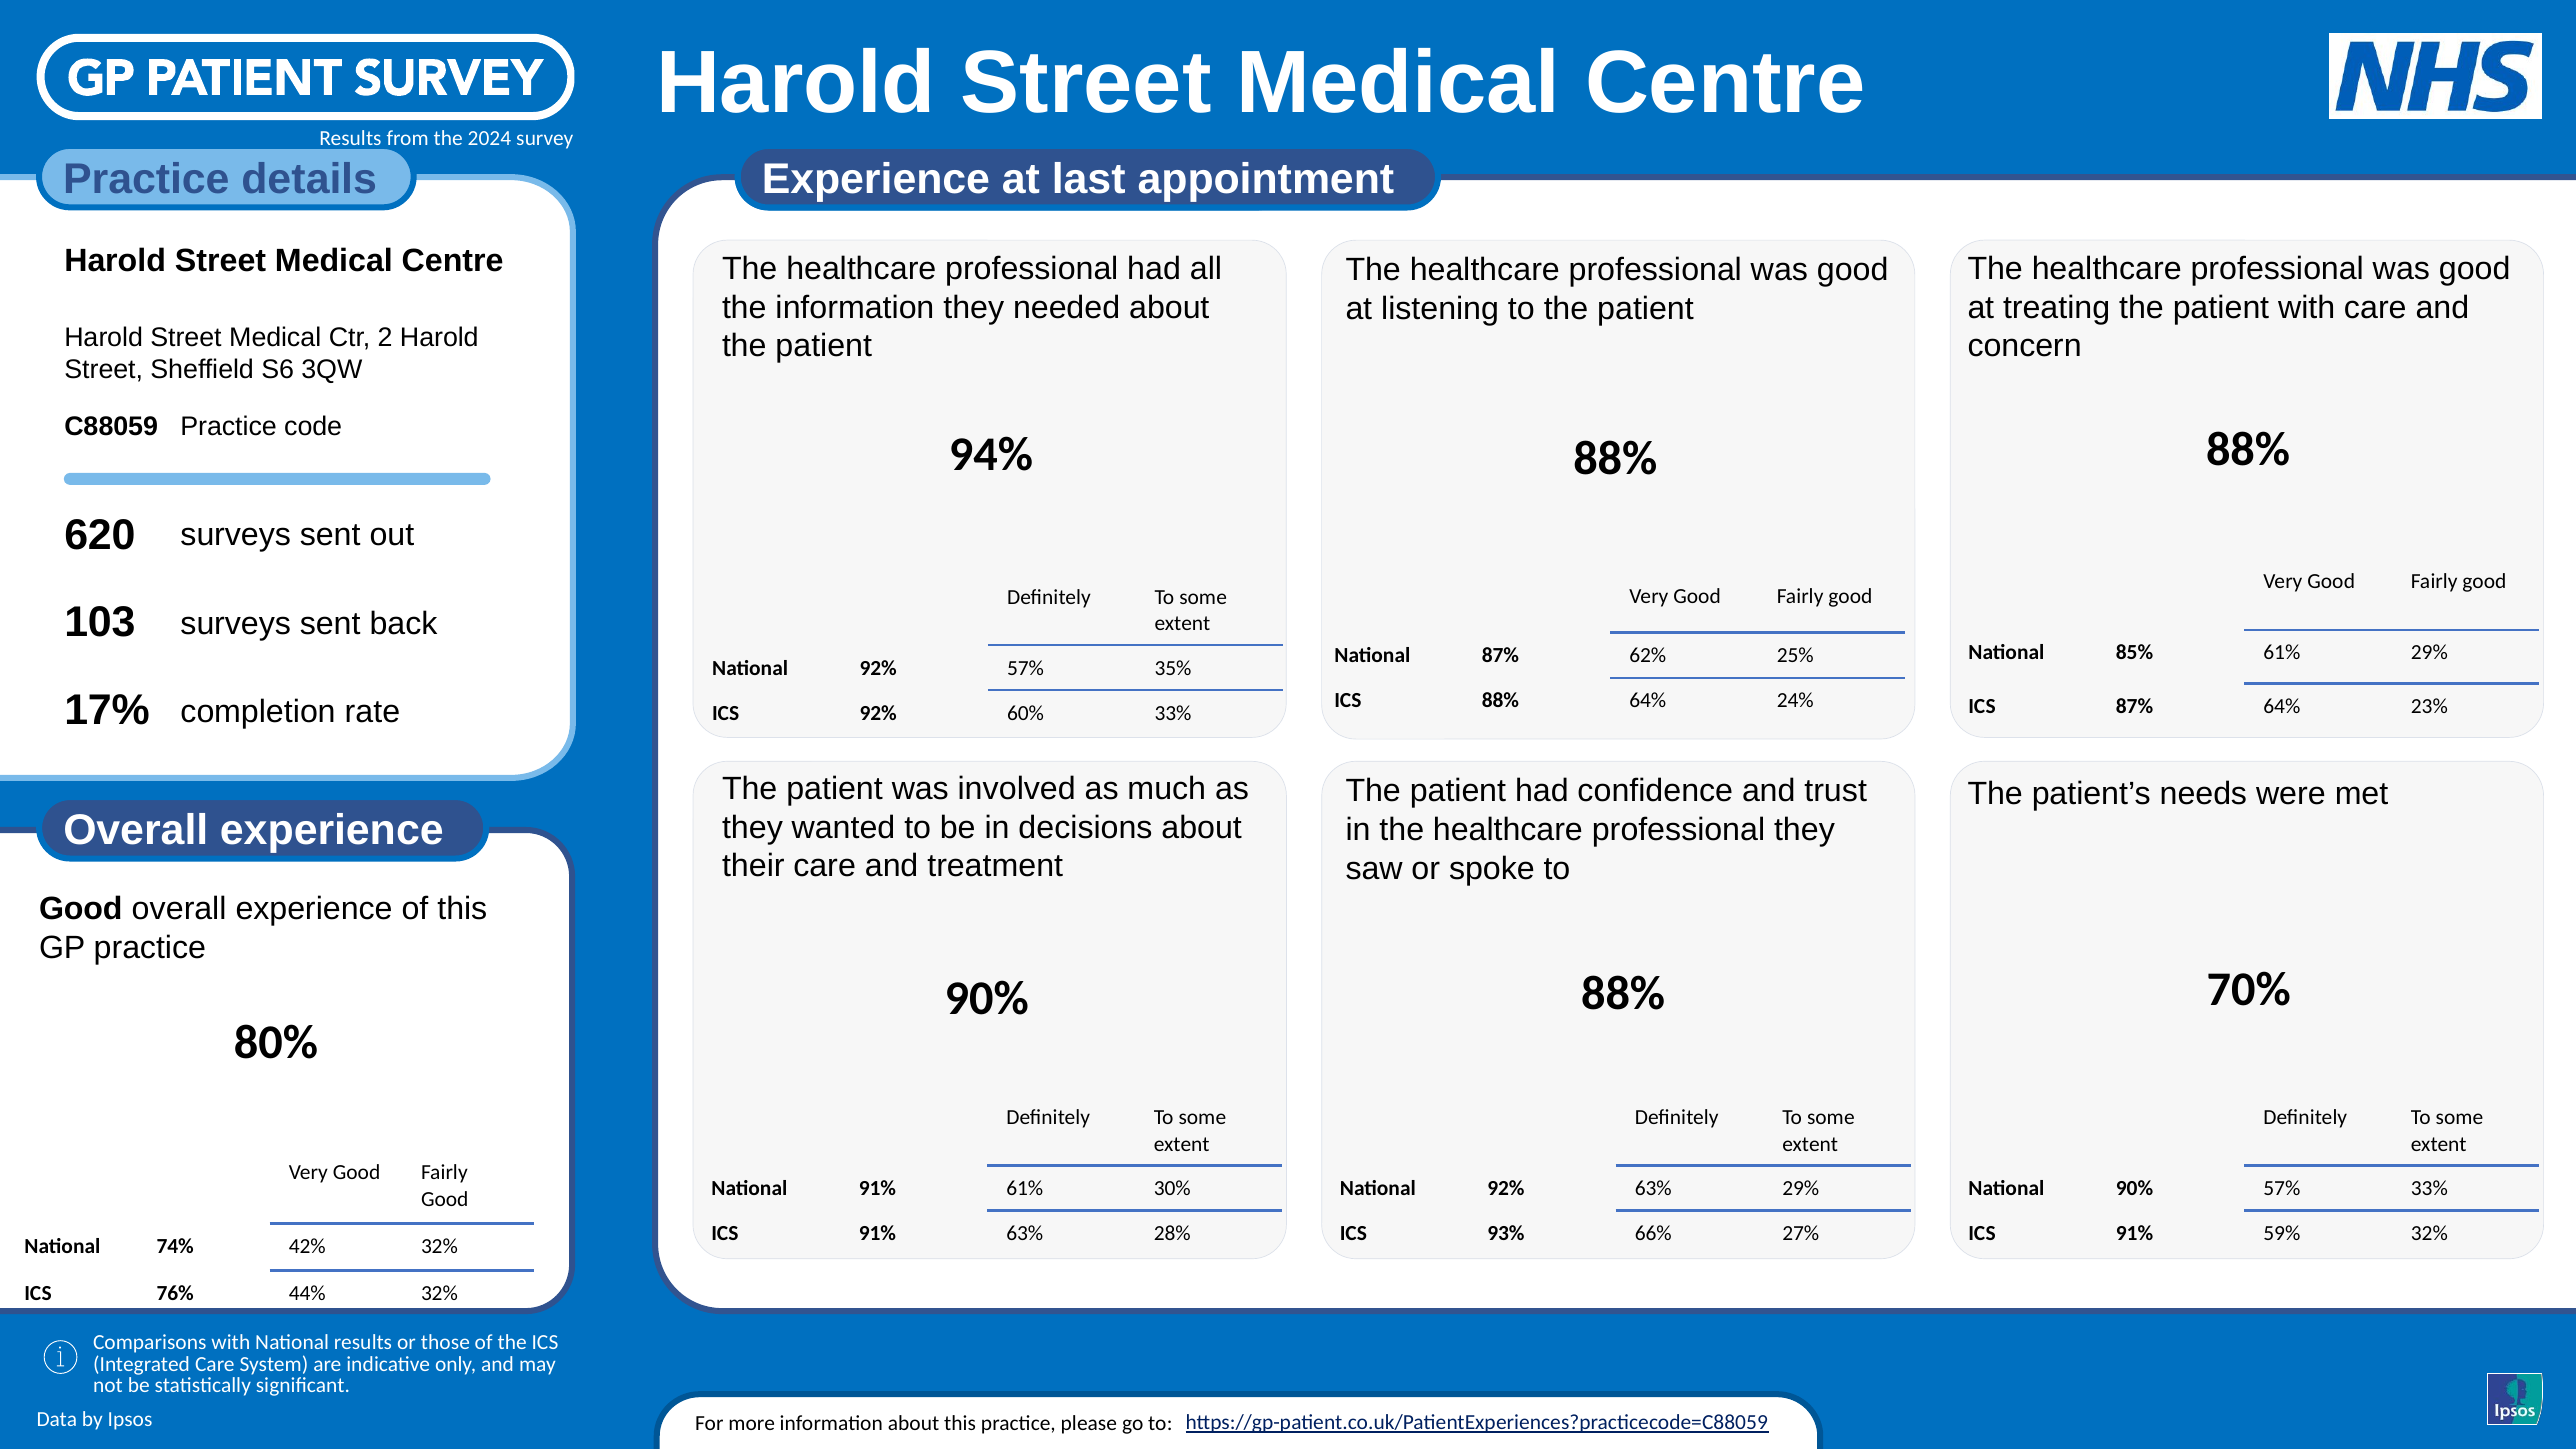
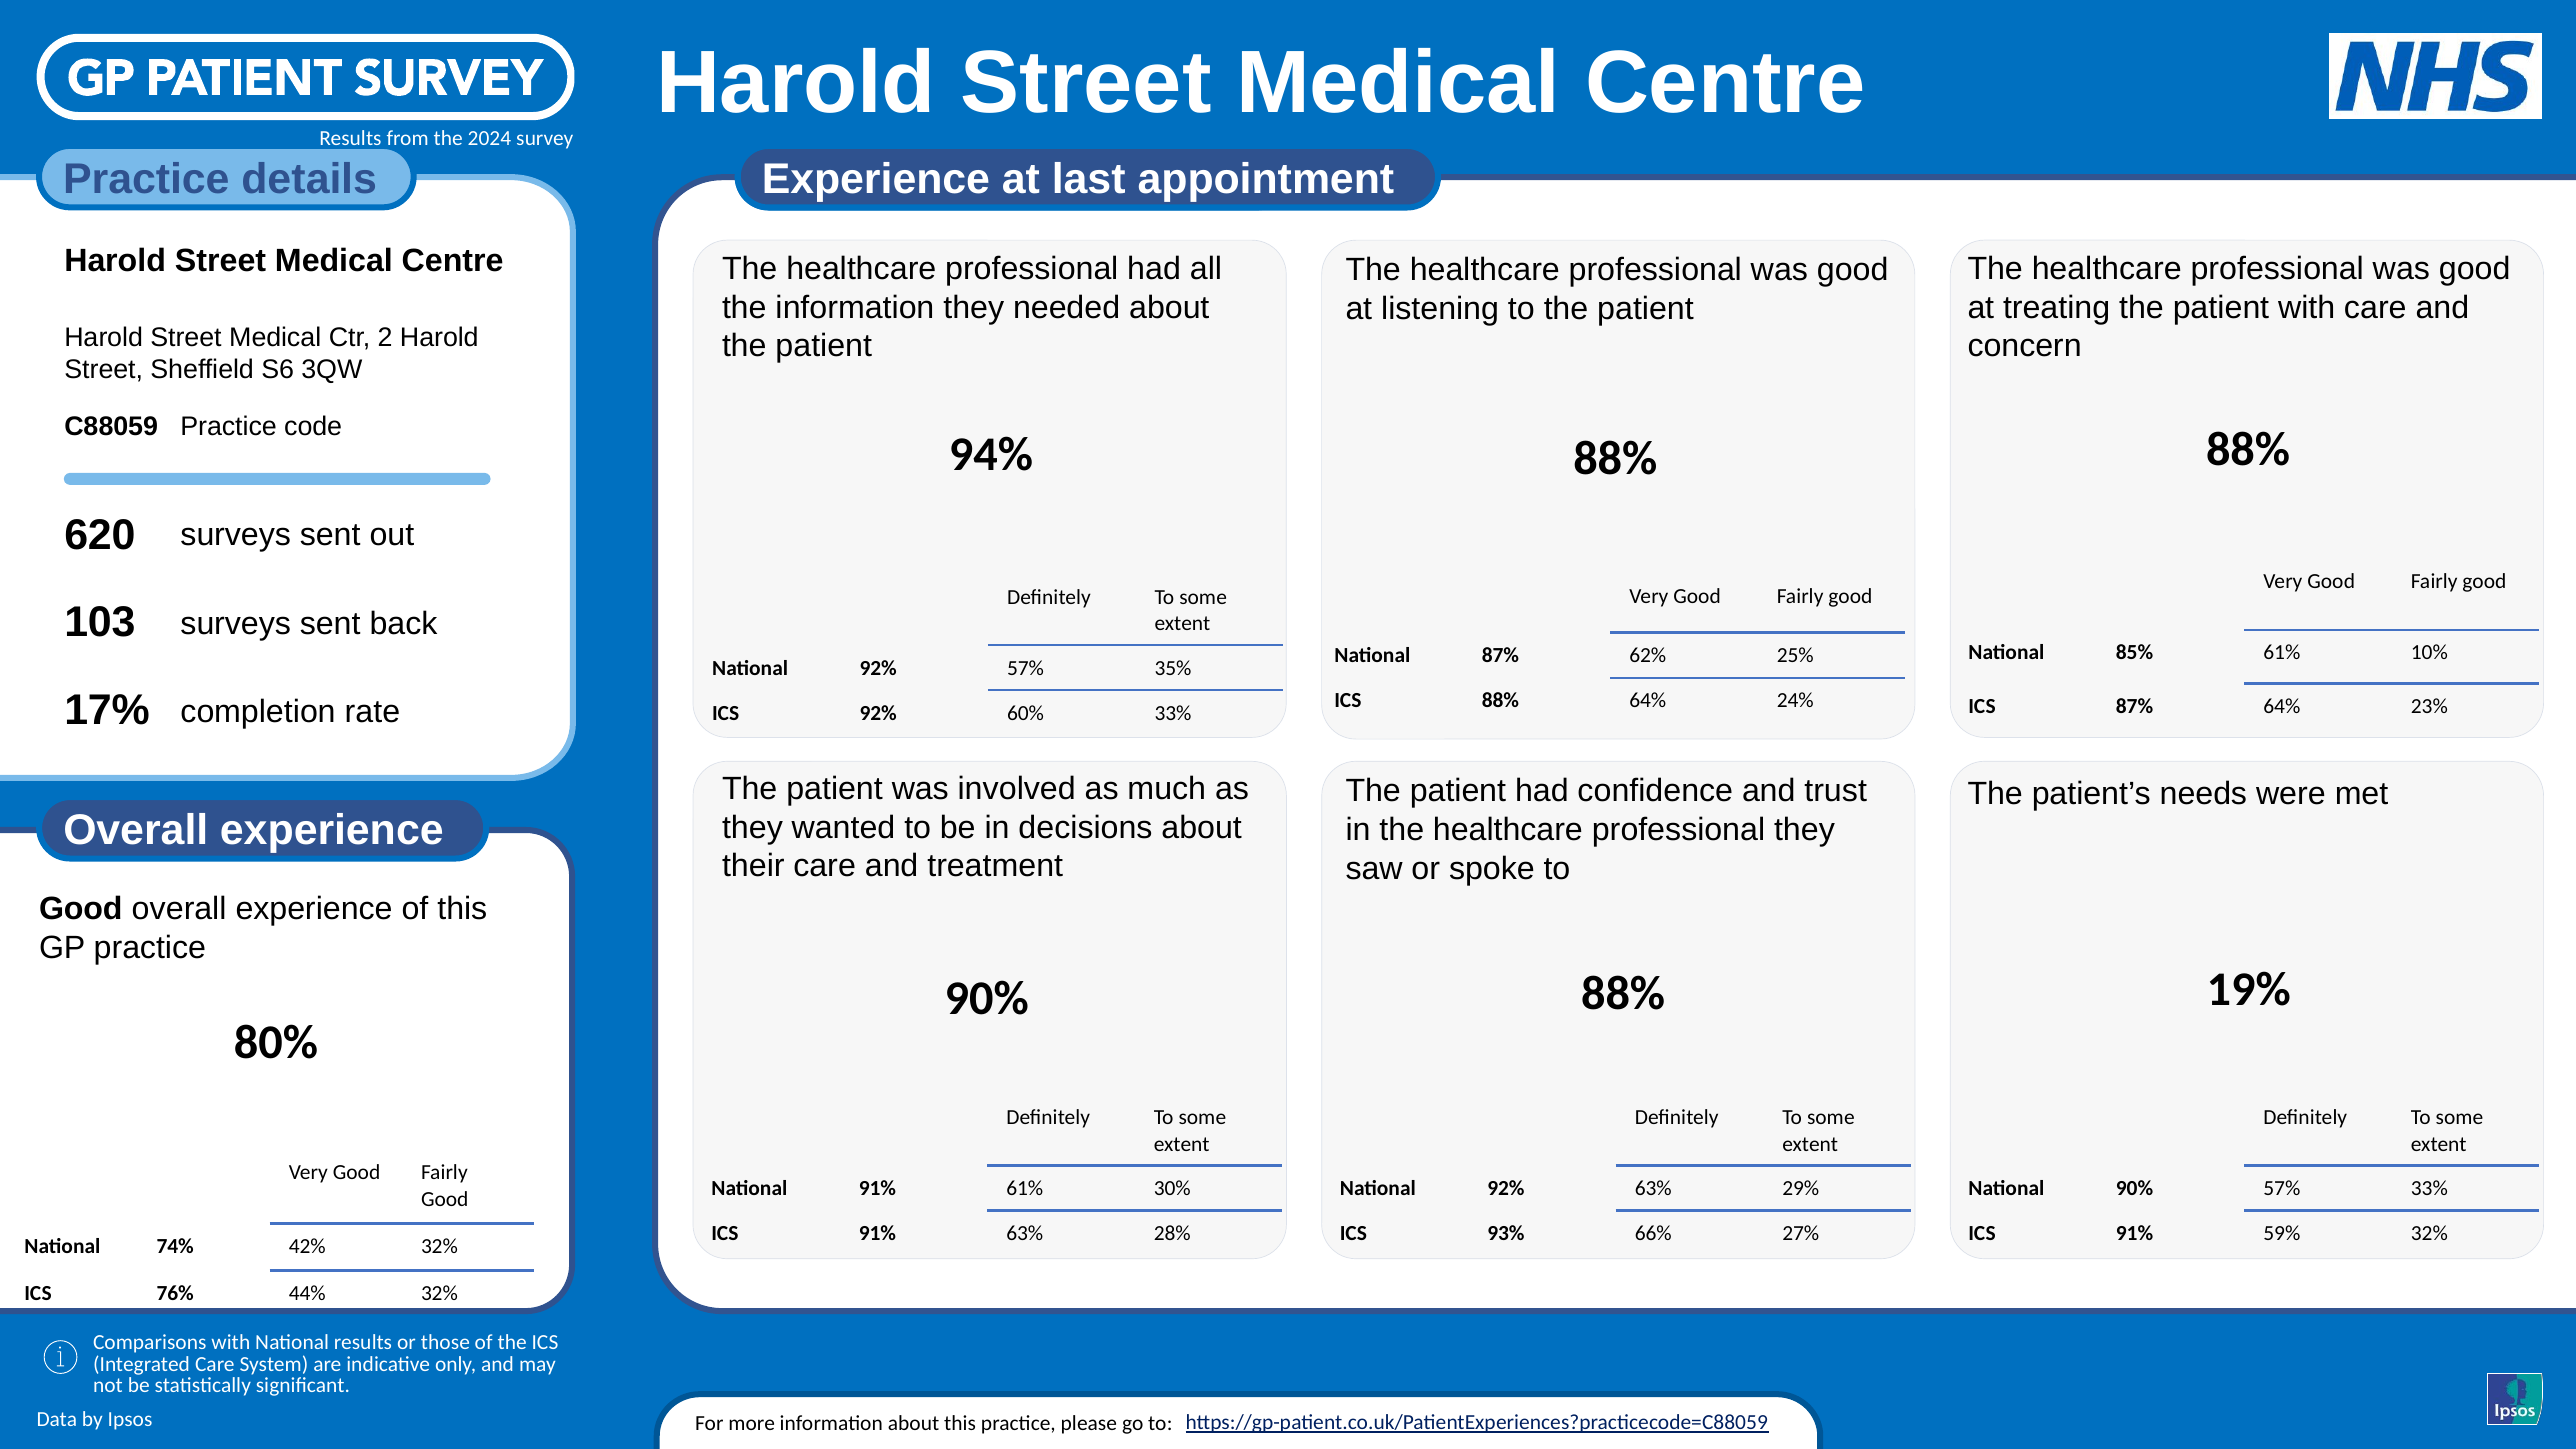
61% 29%: 29% -> 10% (2429, 653)
70%: 70% -> 19% (2249, 989)
